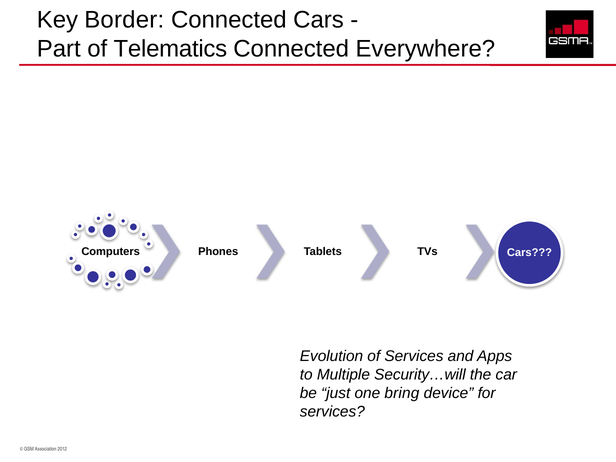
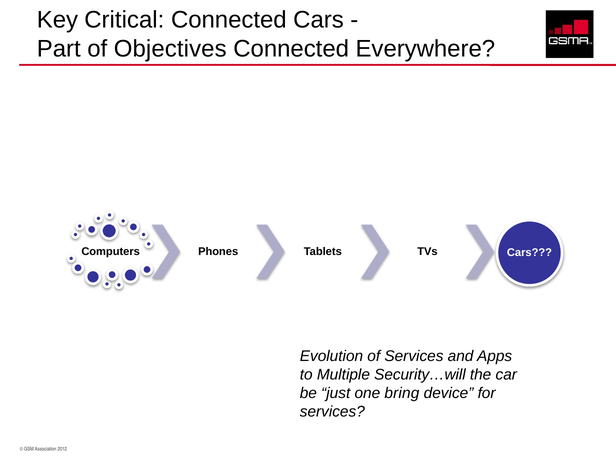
Border: Border -> Critical (124, 20)
Telematics: Telematics -> Objectives (170, 49)
